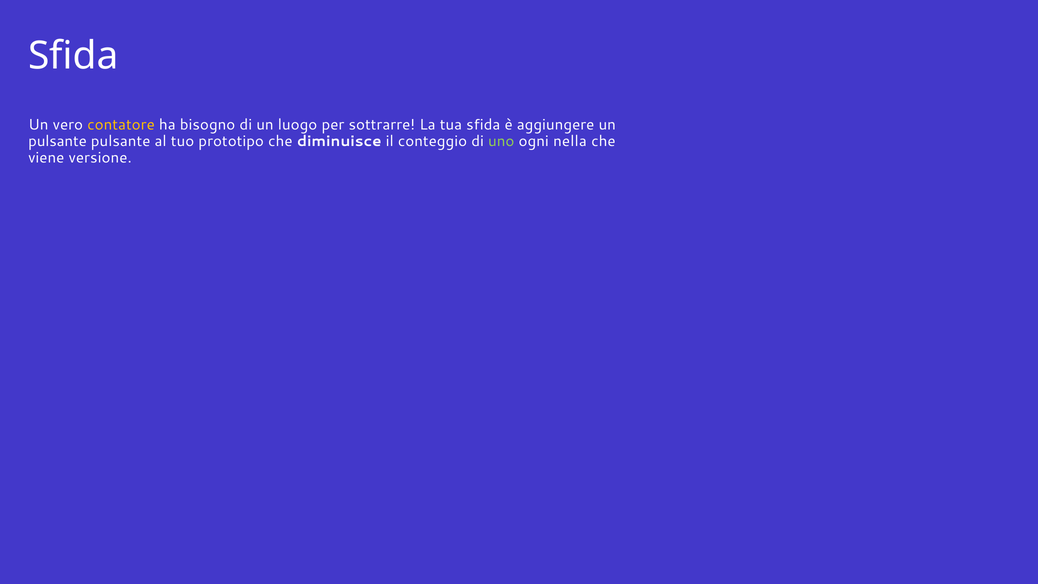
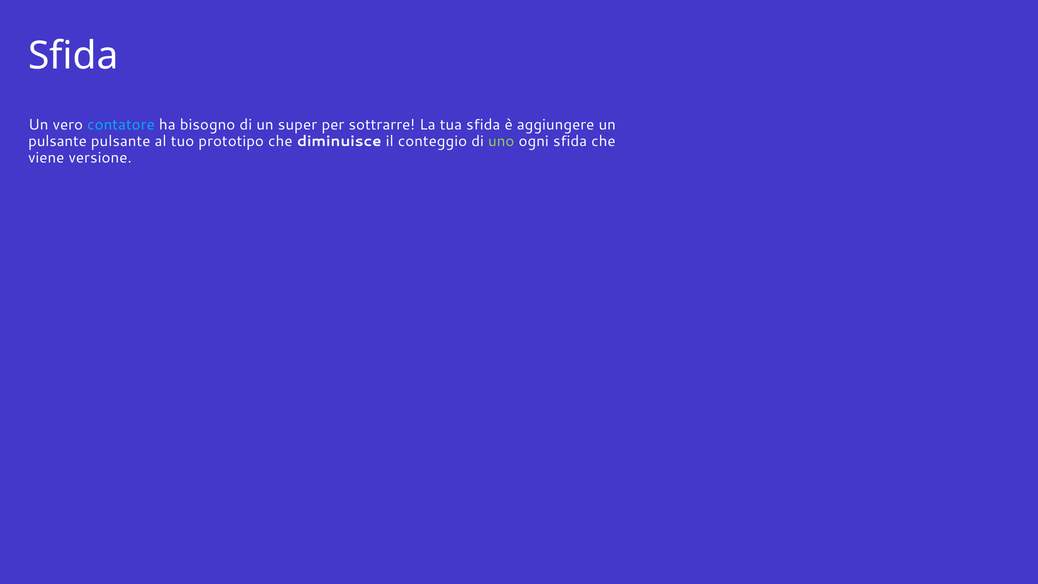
contatore colour: yellow -> light blue (121, 125)
luogo: luogo -> super (297, 125)
ogni nella: nella -> sfida (570, 141)
